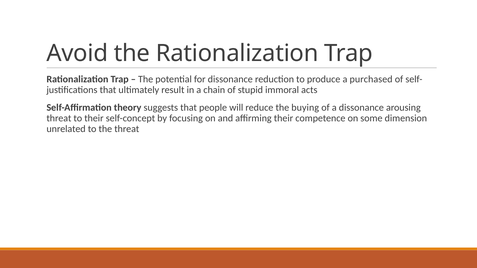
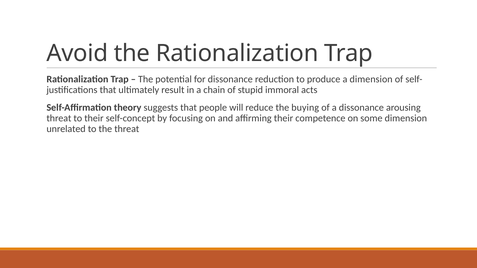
a purchased: purchased -> dimension (371, 79)
